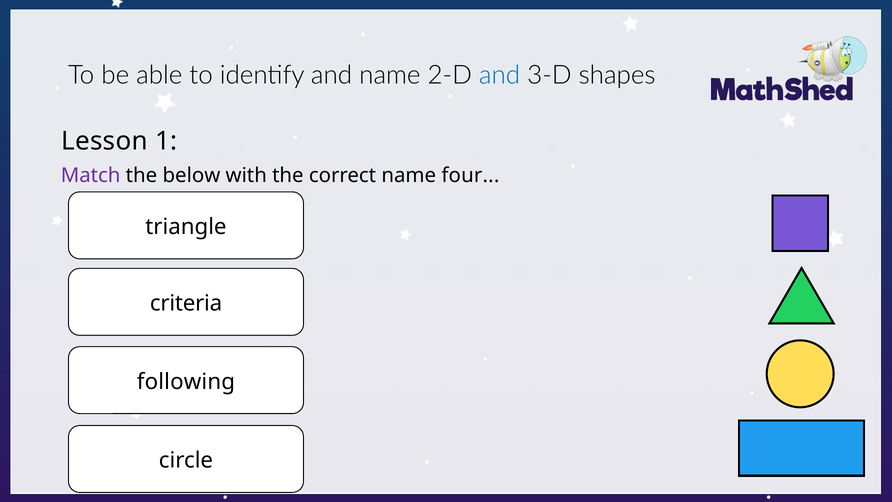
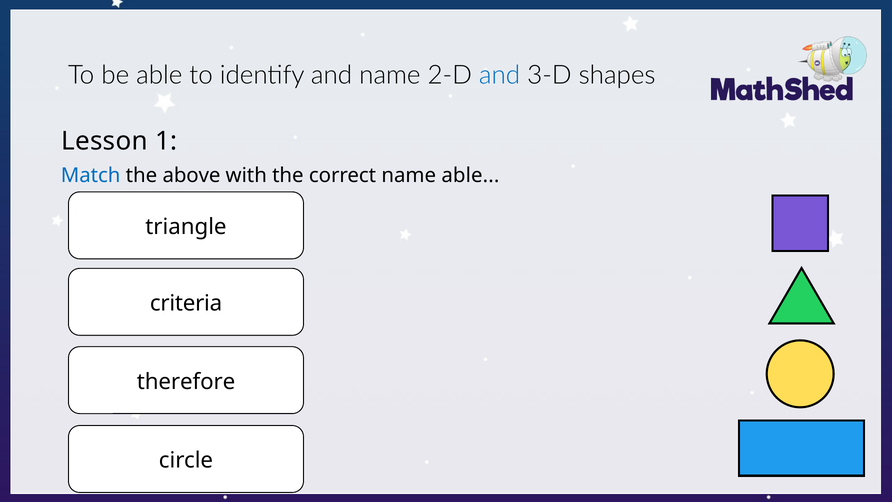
Match colour: purple -> blue (91, 175)
below: below -> above (191, 175)
name four: four -> able (470, 175)
following: following -> therefore (186, 381)
